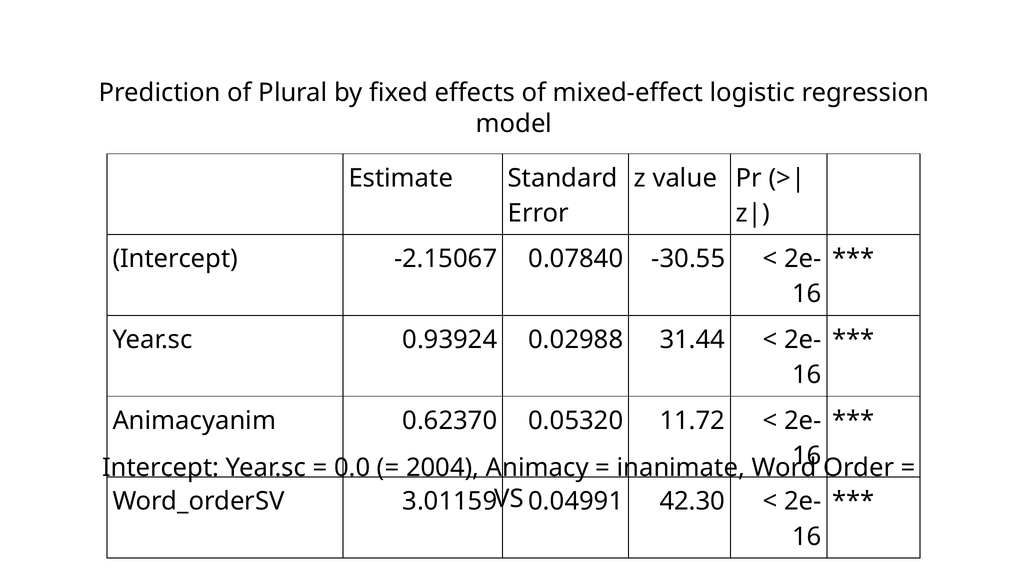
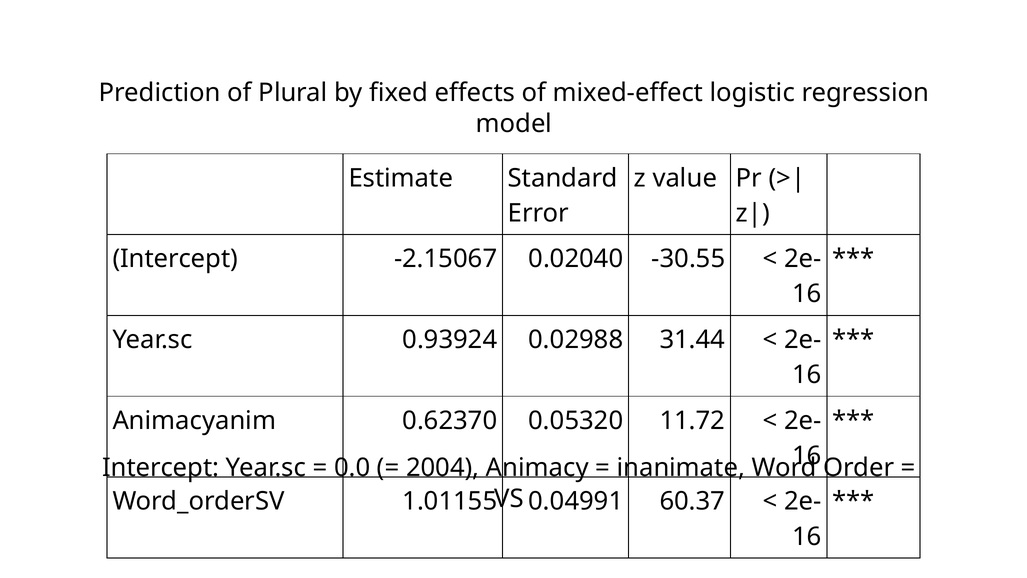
0.07840: 0.07840 -> 0.02040 (576, 259)
3.01159: 3.01159 -> 1.01155 (450, 501)
42.30: 42.30 -> 60.37 (692, 501)
